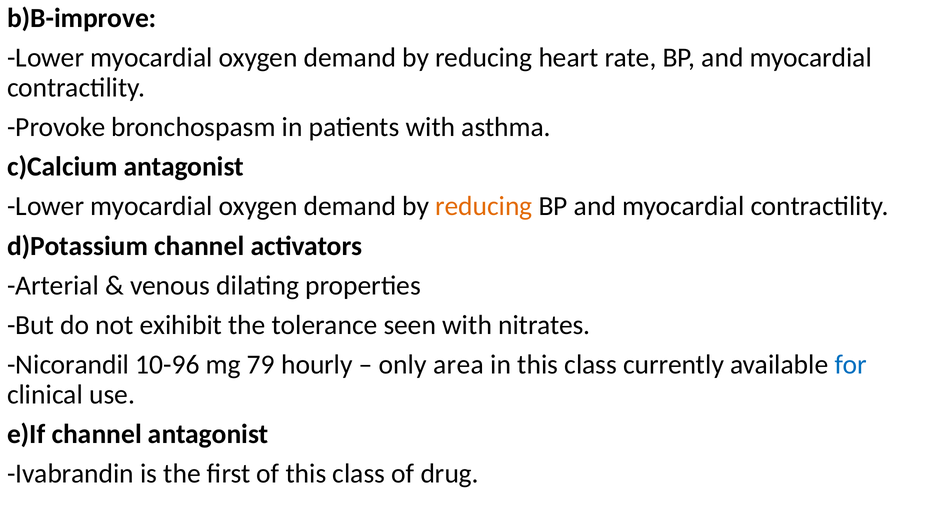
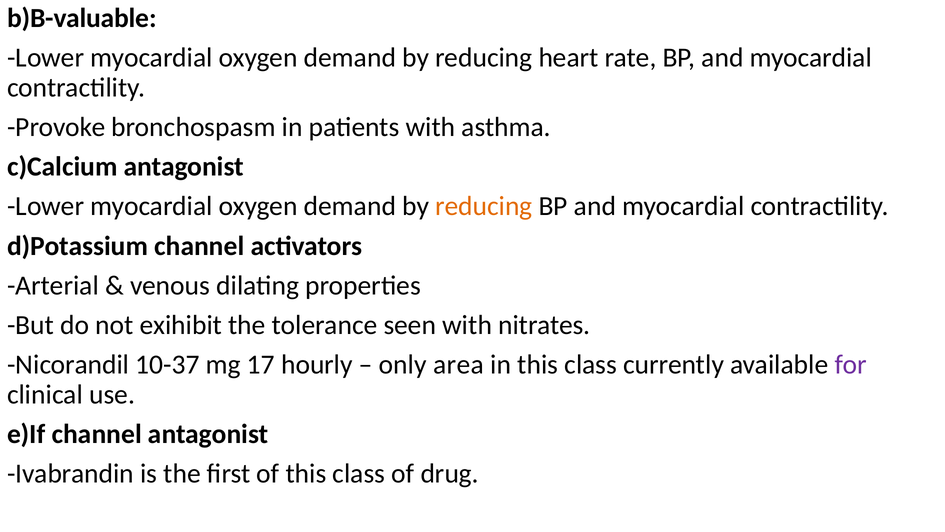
b)B-improve: b)B-improve -> b)B-valuable (82, 18)
10-96: 10-96 -> 10-37 (168, 364)
79: 79 -> 17 (261, 364)
for colour: blue -> purple (851, 364)
